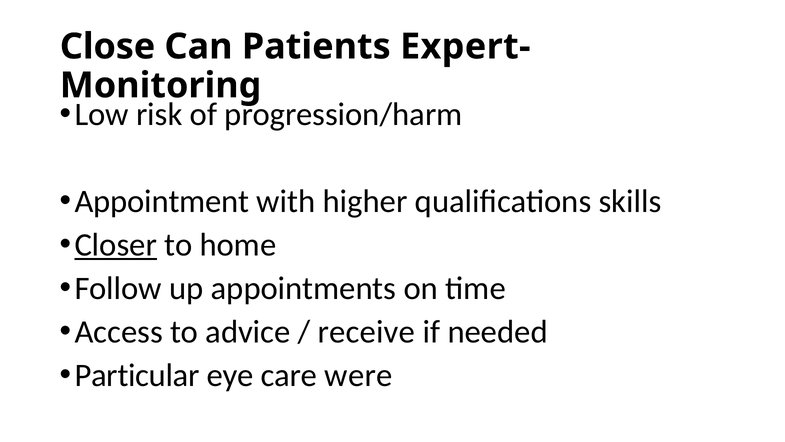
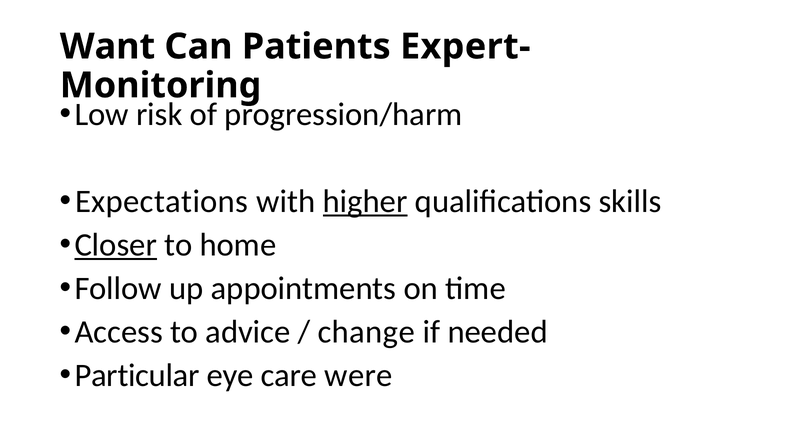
Close: Close -> Want (108, 47)
Appointment: Appointment -> Expectations (162, 201)
higher underline: none -> present (365, 201)
receive: receive -> change (366, 332)
